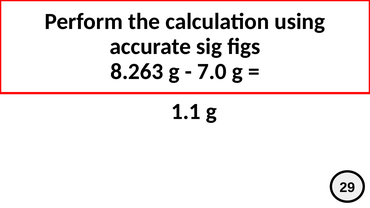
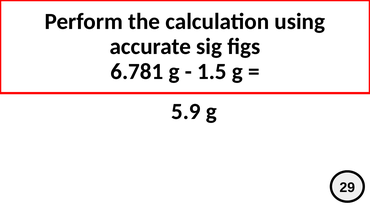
8.263: 8.263 -> 6.781 (137, 71)
7.0: 7.0 -> 1.5 (212, 71)
1.1: 1.1 -> 5.9 (186, 112)
